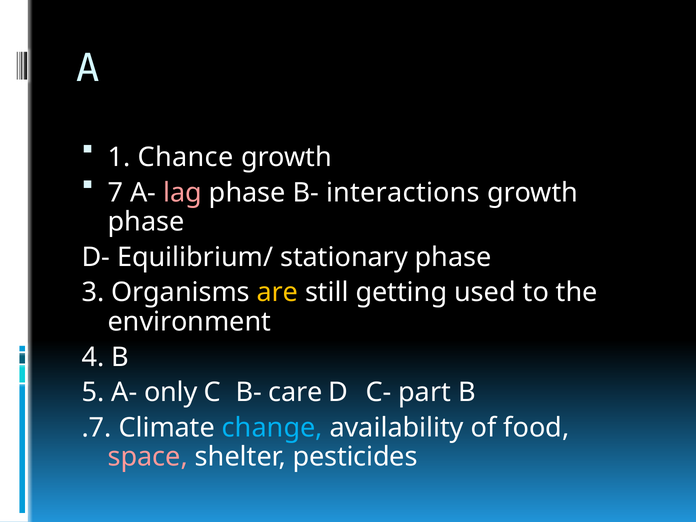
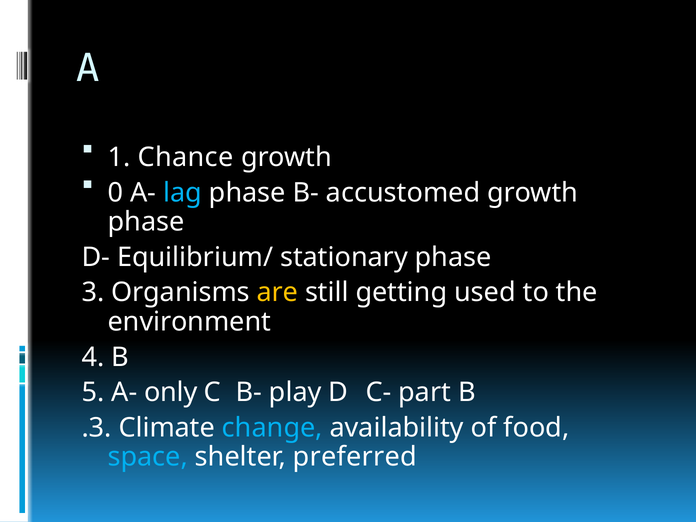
7: 7 -> 0 (116, 193)
lag colour: pink -> light blue (183, 193)
interactions: interactions -> accustomed (403, 193)
care: care -> play (295, 392)
.7: .7 -> .3 (97, 428)
space colour: pink -> light blue (148, 457)
pesticides: pesticides -> preferred (355, 457)
